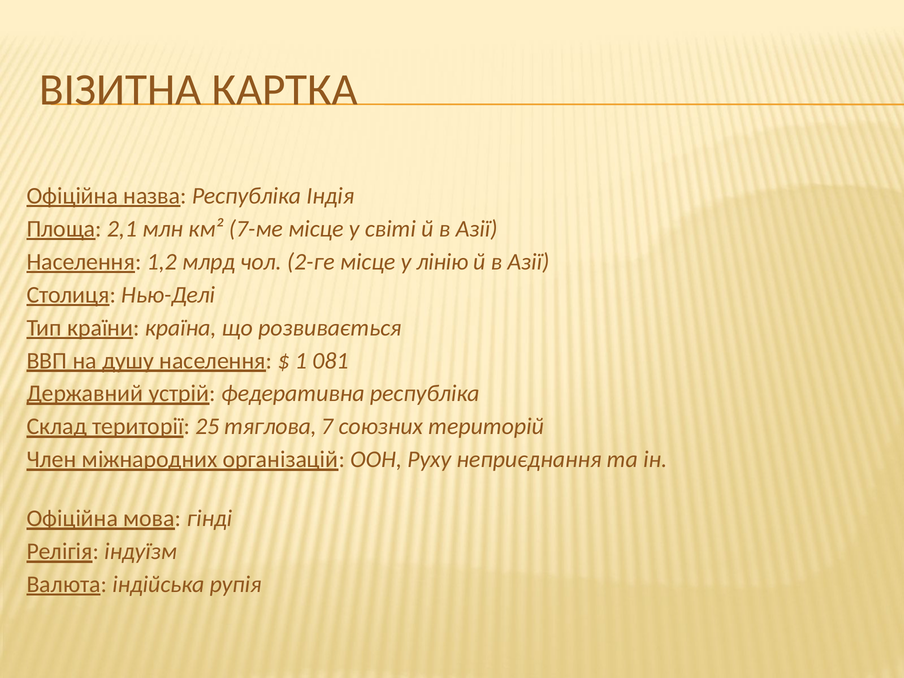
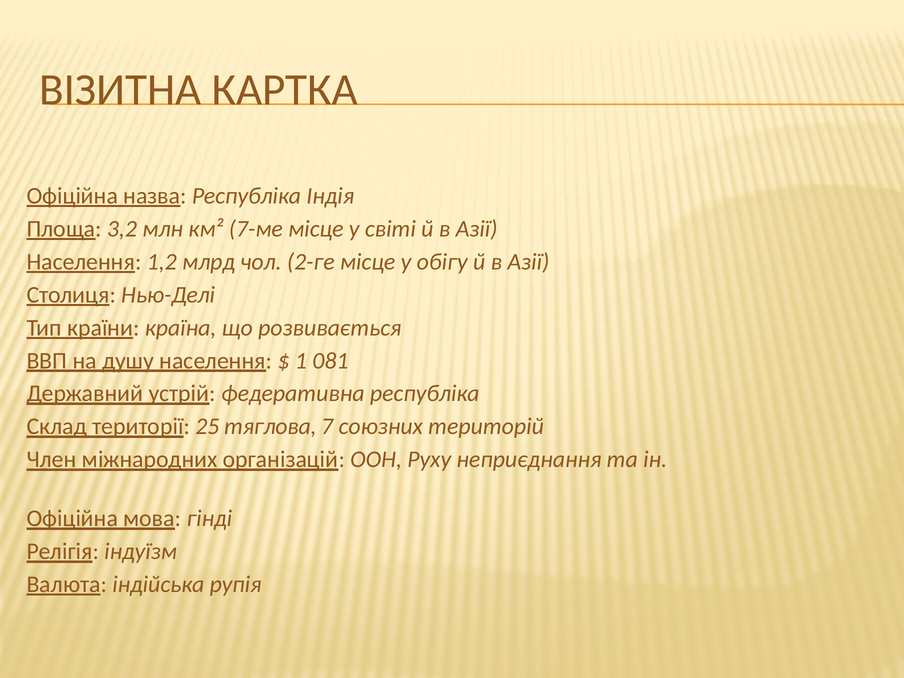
2,1: 2,1 -> 3,2 (122, 229)
лінію: лінію -> обігу (442, 262)
